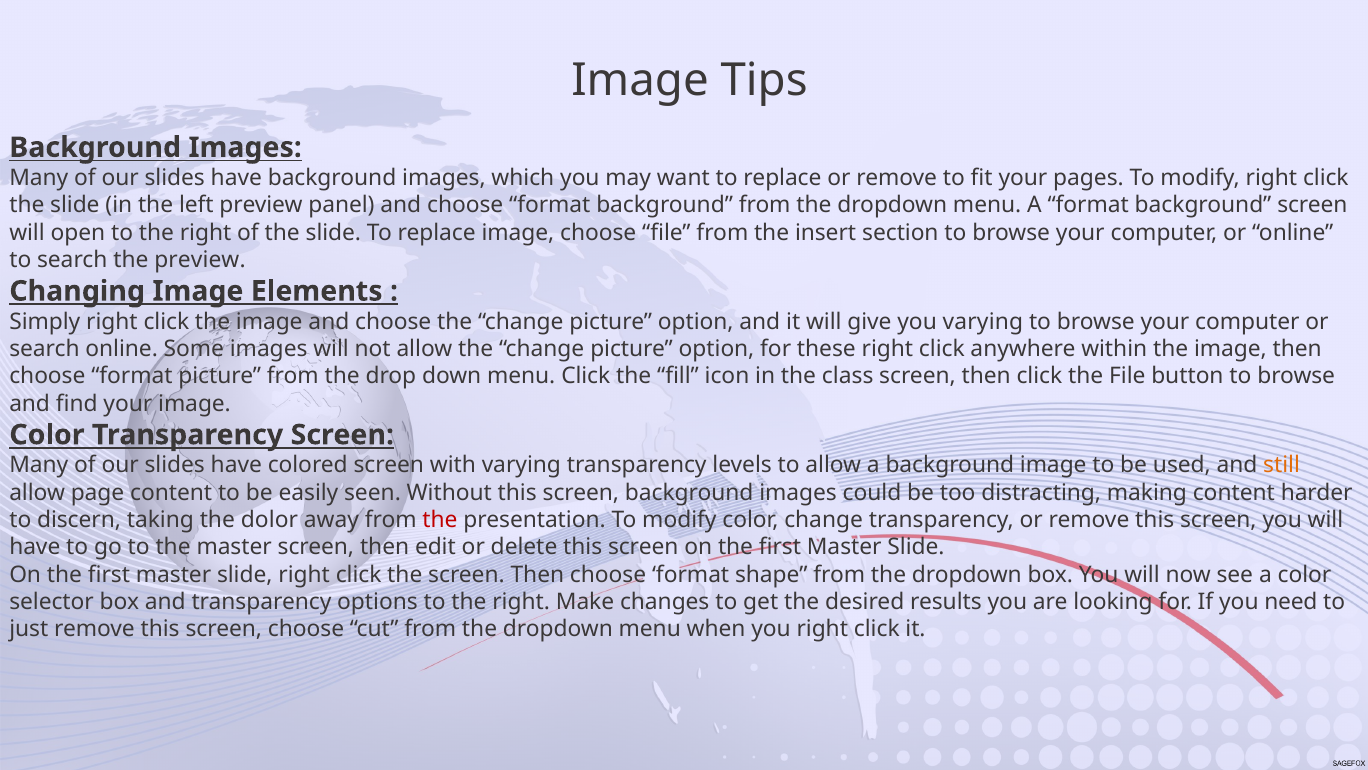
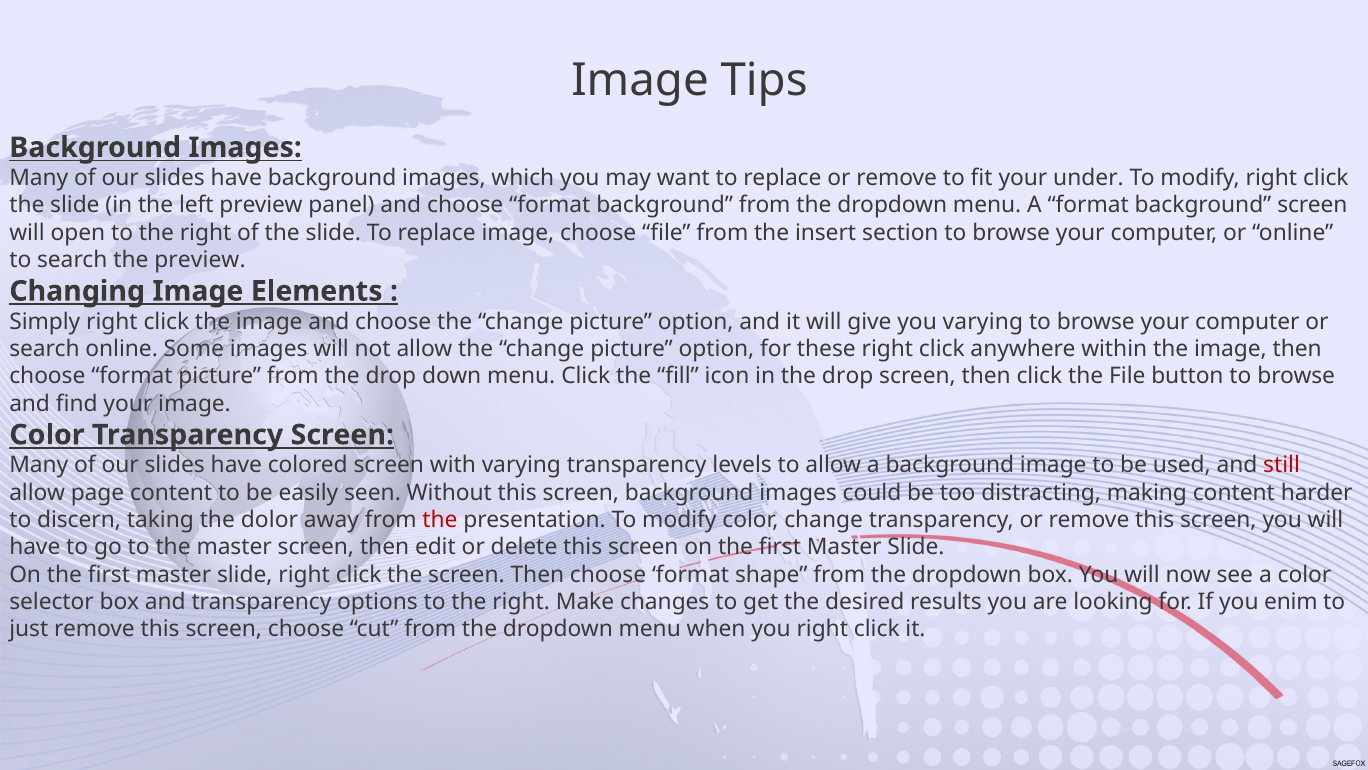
pages: pages -> under (1088, 178)
in the class: class -> drop (848, 376)
still colour: orange -> red (1282, 465)
need: need -> enim (1291, 602)
